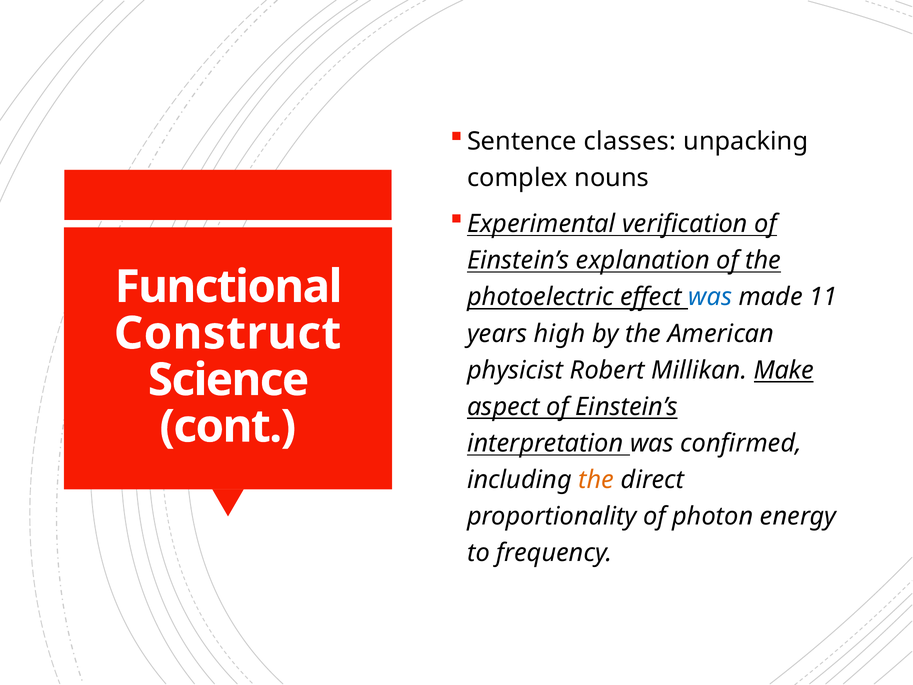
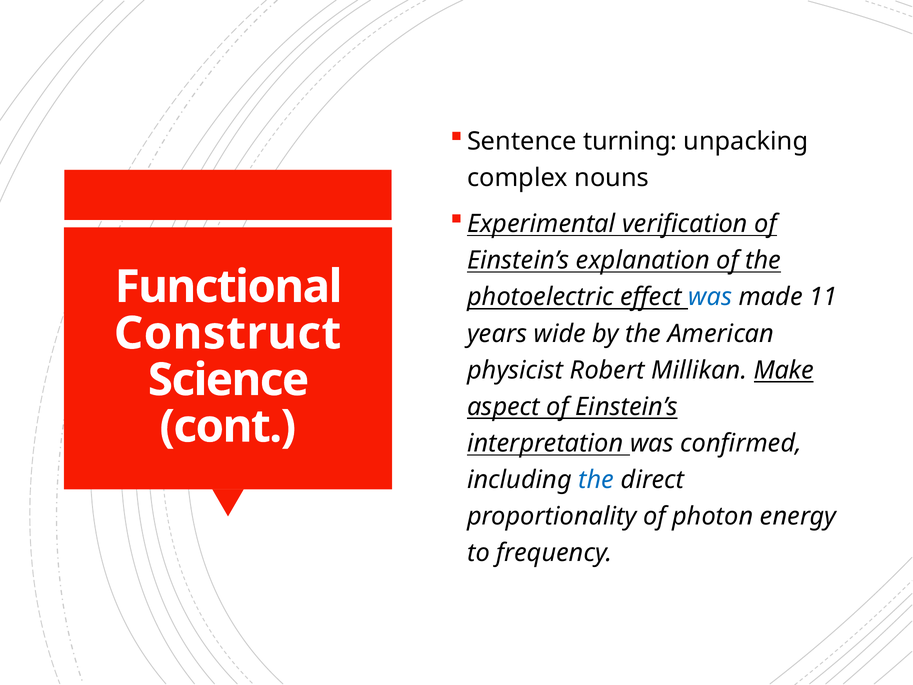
classes: classes -> turning (630, 141)
high: high -> wide (560, 334)
the colour: orange -> blue (596, 480)
